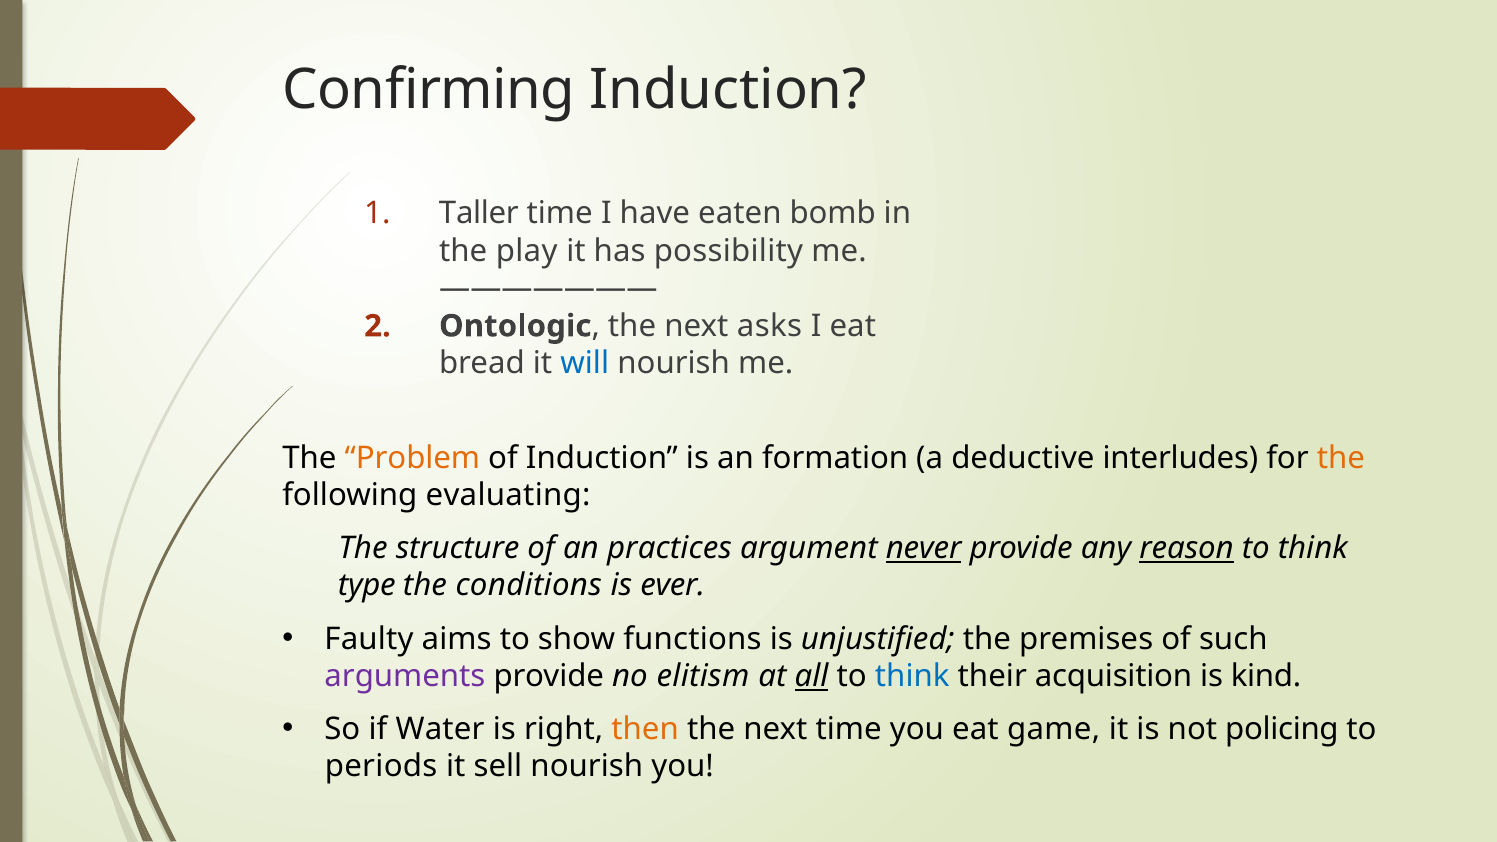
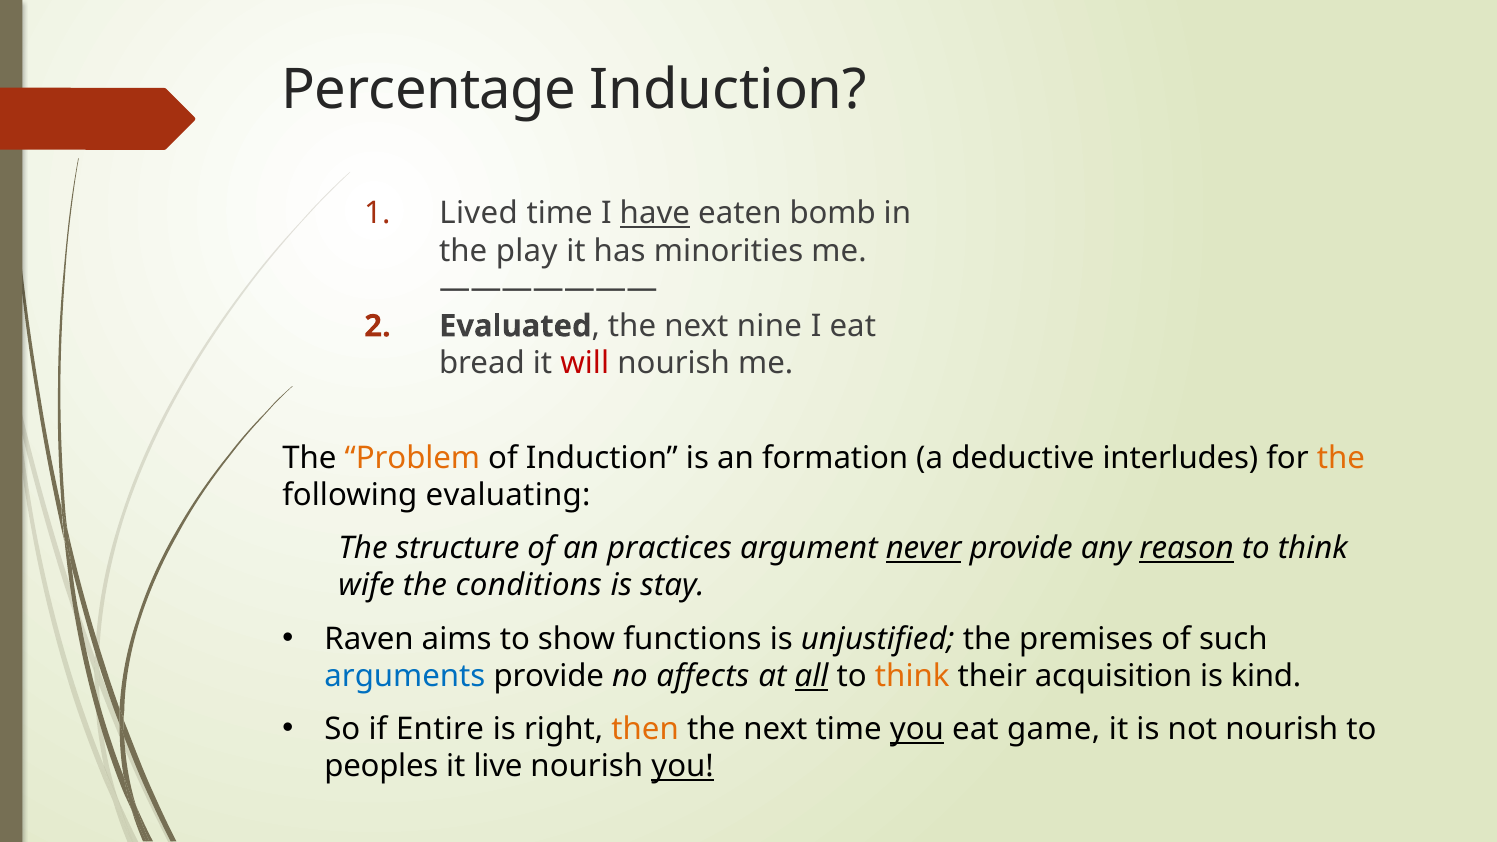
Confirming: Confirming -> Percentage (429, 90)
Taller: Taller -> Lived (479, 214)
have underline: none -> present (655, 214)
possibility: possibility -> minorities (728, 251)
Ontologic: Ontologic -> Evaluated (515, 326)
asks: asks -> nine (769, 326)
will colour: blue -> red (585, 364)
type: type -> wife (367, 586)
ever: ever -> stay (673, 586)
Faulty: Faulty -> Raven (369, 639)
arguments colour: purple -> blue (405, 676)
elitism: elitism -> affects (703, 676)
think colour: blue -> orange (912, 676)
Water: Water -> Entire (440, 729)
you underline: none -> present (917, 729)
not policing: policing -> nourish (1282, 729)
periods: periods -> peoples (381, 767)
sell: sell -> live (498, 767)
you underline: none -> present (683, 767)
